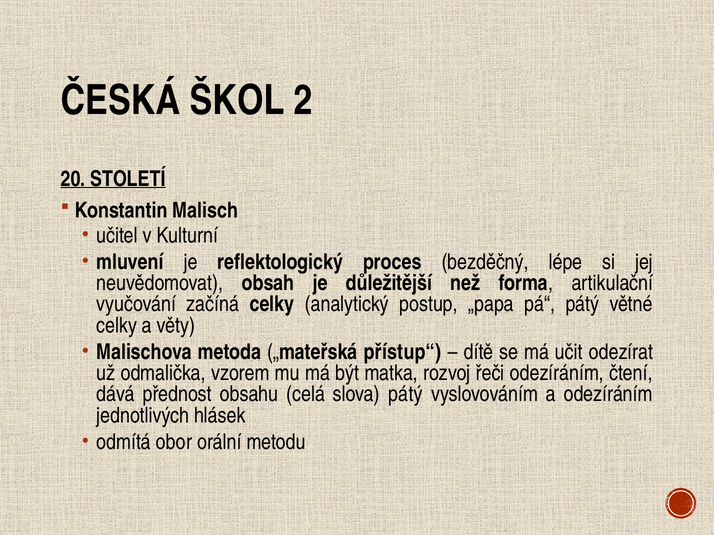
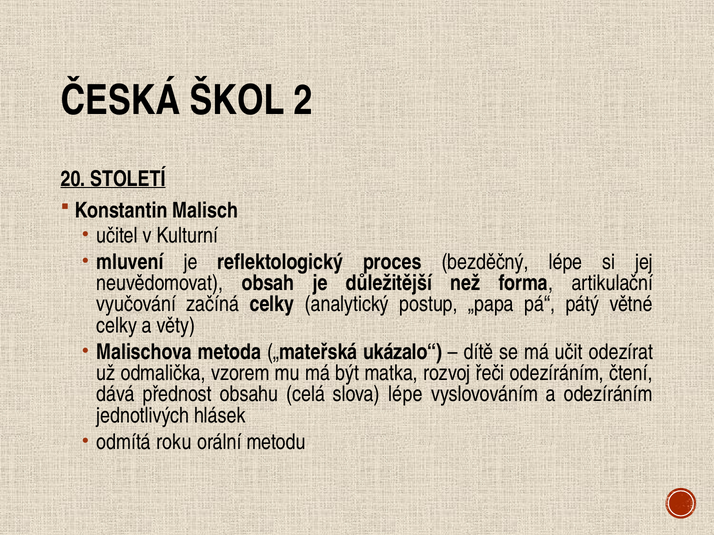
přístup“: přístup“ -> ukázalo“ (403, 352)
slova pátý: pátý -> lépe (405, 395)
obor: obor -> roku (174, 442)
